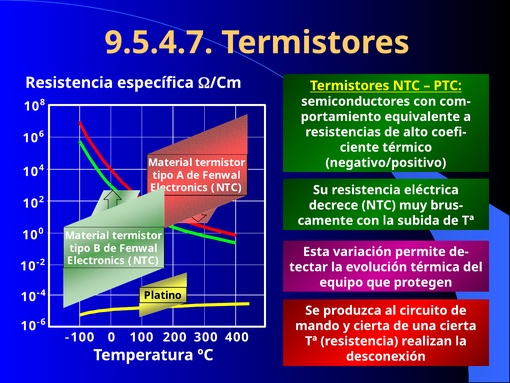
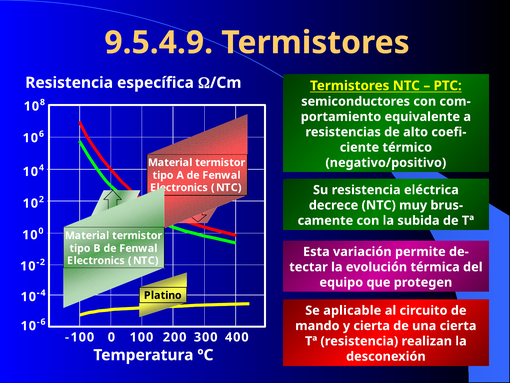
9.5.4.7: 9.5.4.7 -> 9.5.4.9 (159, 43)
produzca: produzca -> aplicable (352, 310)
